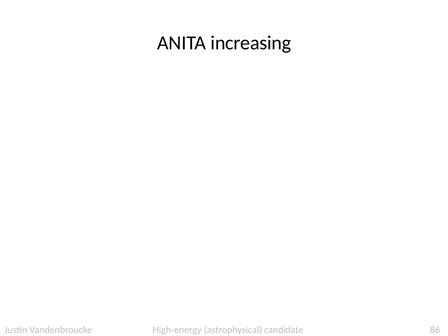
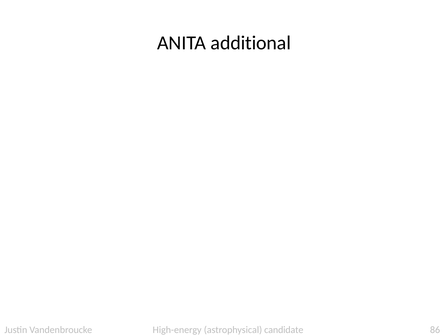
increasing: increasing -> additional (251, 43)
